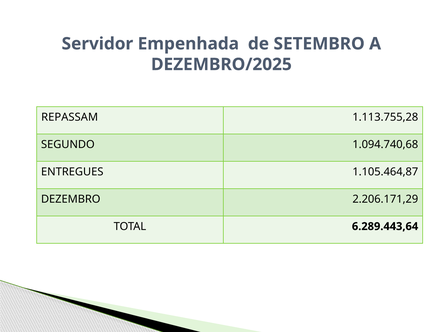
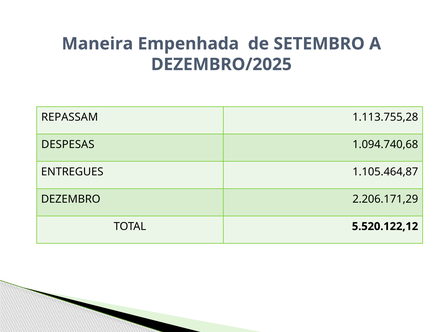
Servidor: Servidor -> Maneira (97, 44)
SEGUNDO: SEGUNDO -> DESPESAS (68, 145)
6.289.443,64: 6.289.443,64 -> 5.520.122,12 (385, 227)
